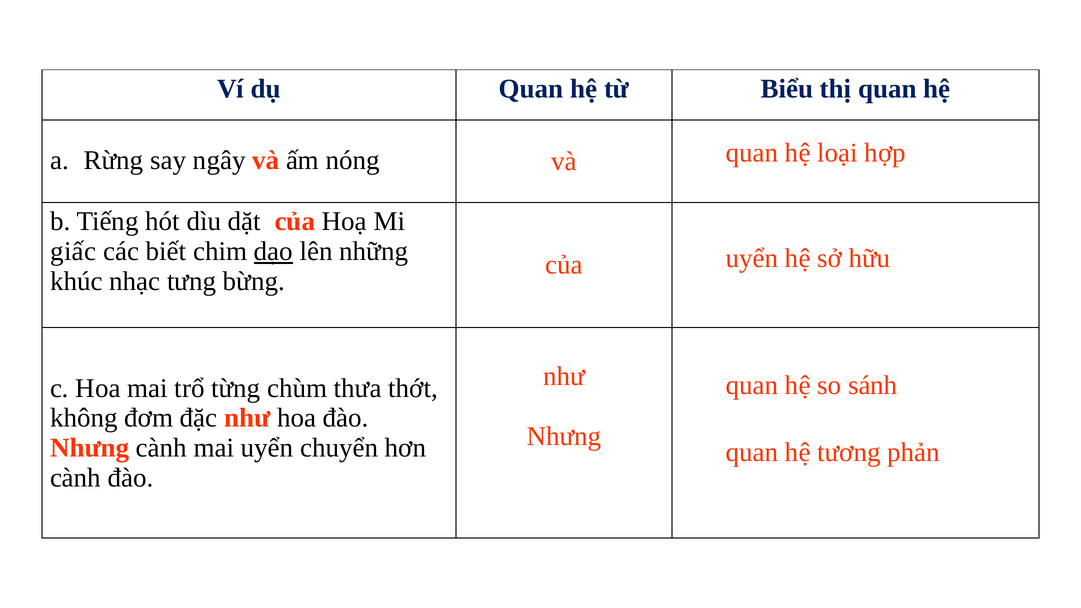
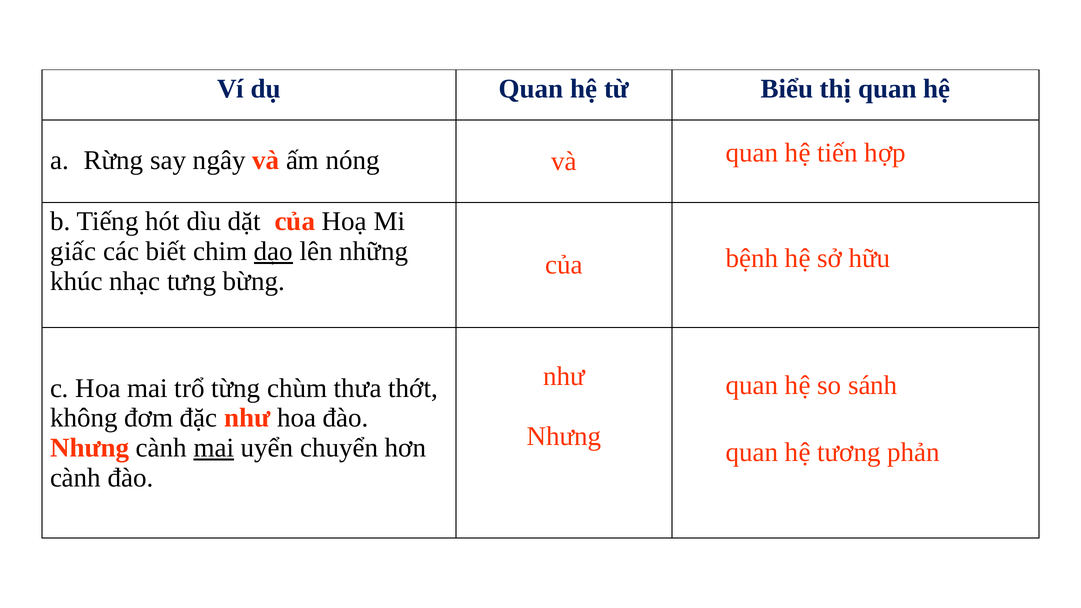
loại: loại -> tiến (837, 153)
uyển: uyển -> bệnh (752, 259)
mai underline: none -> present (214, 448)
